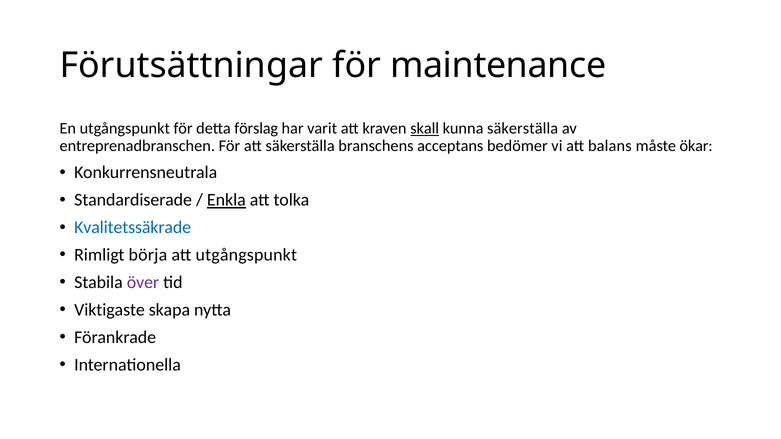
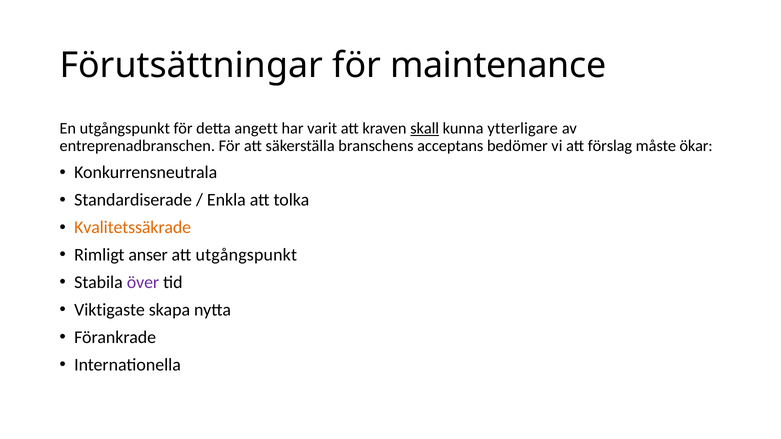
förslag: förslag -> angett (256, 129)
kunna säkerställa: säkerställa -> ytterligare (523, 129)
balans: balans -> förslag (610, 146)
Enkla underline: present -> none (226, 200)
Kvalitetssäkrade colour: blue -> orange (133, 228)
börja: börja -> anser (148, 255)
